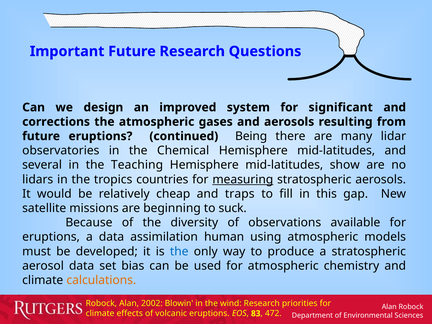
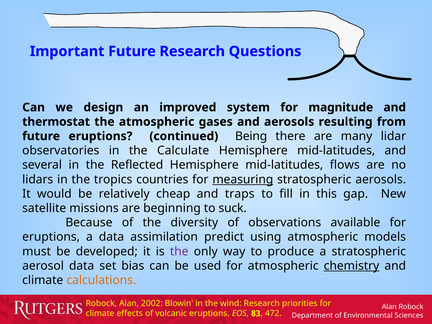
significant: significant -> magnitude (341, 107)
corrections: corrections -> thermostat (56, 122)
Chemical: Chemical -> Calculate (183, 151)
Teaching: Teaching -> Reflected (137, 165)
show: show -> flows (345, 165)
human: human -> predict (224, 237)
the colour: blue -> purple (179, 251)
chemistry underline: none -> present (352, 266)
